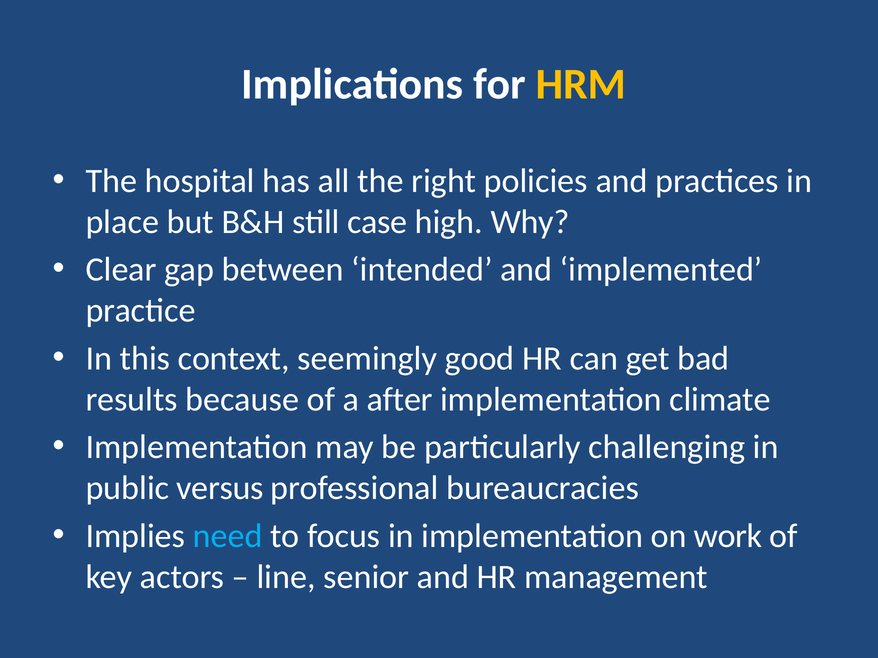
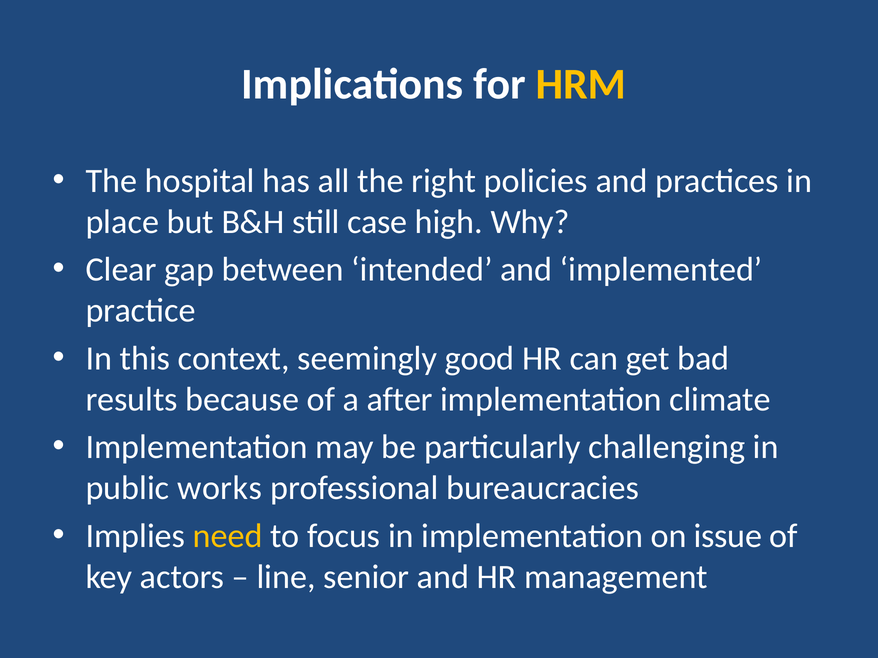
versus: versus -> works (220, 488)
need colour: light blue -> yellow (228, 536)
work: work -> issue (728, 536)
